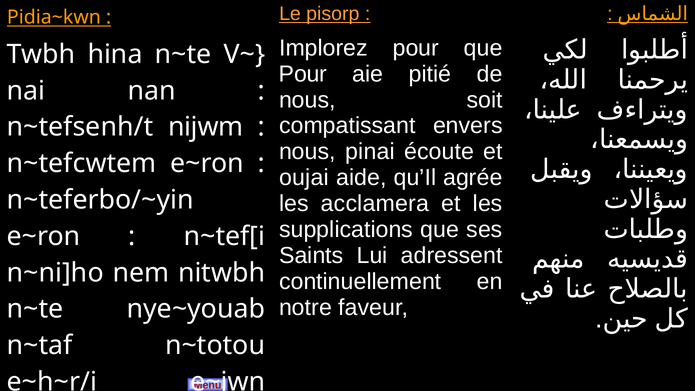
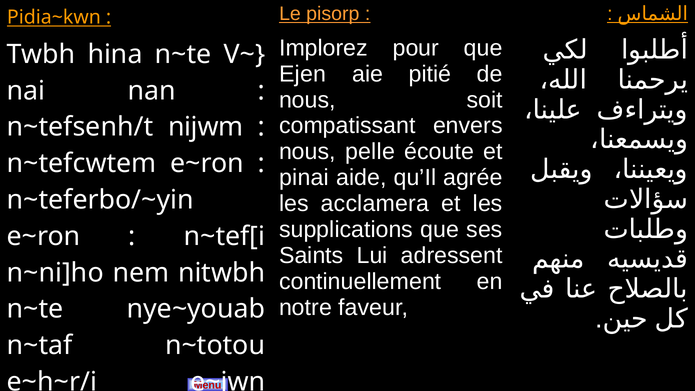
Pour: Pour -> Ejen (303, 74)
pinai: pinai -> pelle (370, 152)
oujai: oujai -> pinai (304, 178)
